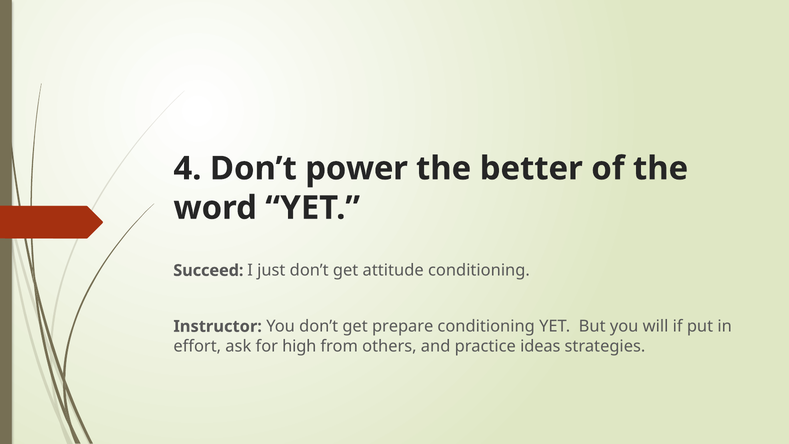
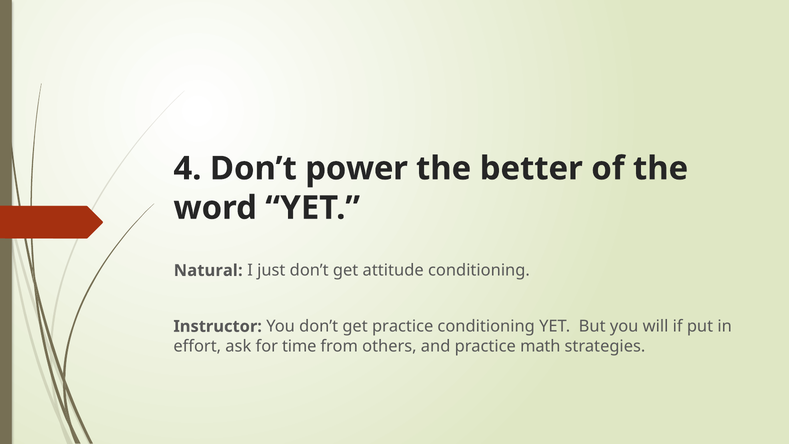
Succeed: Succeed -> Natural (208, 270)
get prepare: prepare -> practice (403, 326)
high: high -> time (299, 346)
ideas: ideas -> math (540, 346)
